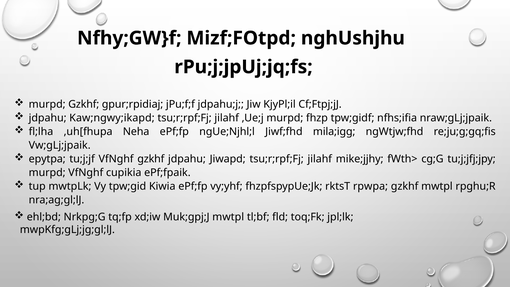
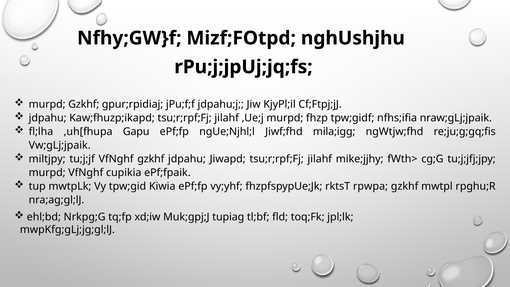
Kaw;ngwy;ikapd: Kaw;ngwy;ikapd -> Kaw;fhuzp;ikapd (112, 118)
Neha: Neha -> Gapu (136, 132)
epytpa: epytpa -> miltjpy (47, 159)
Muk;gpj;J mwtpl: mwtpl -> tupiag (228, 217)
